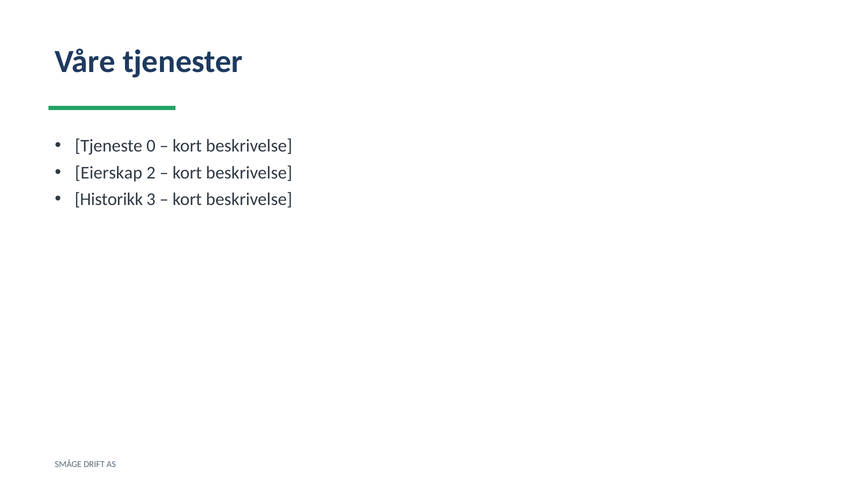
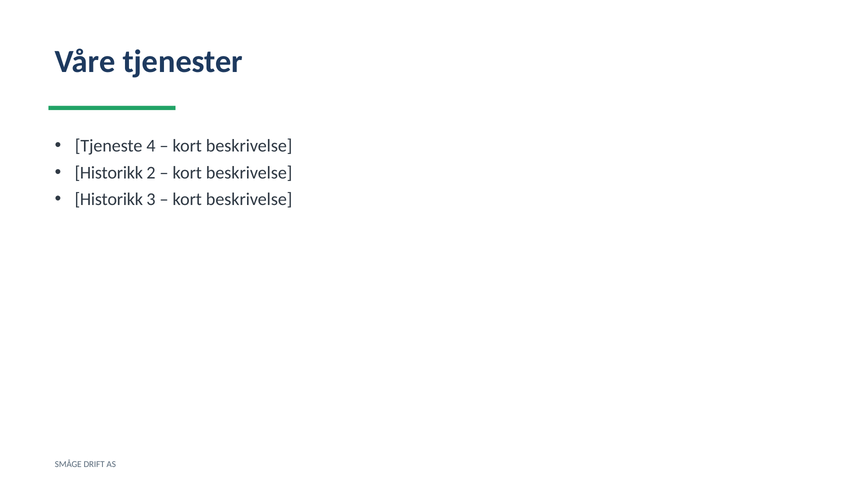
0: 0 -> 4 (151, 146)
Eierskap: Eierskap -> Historikk (109, 173)
